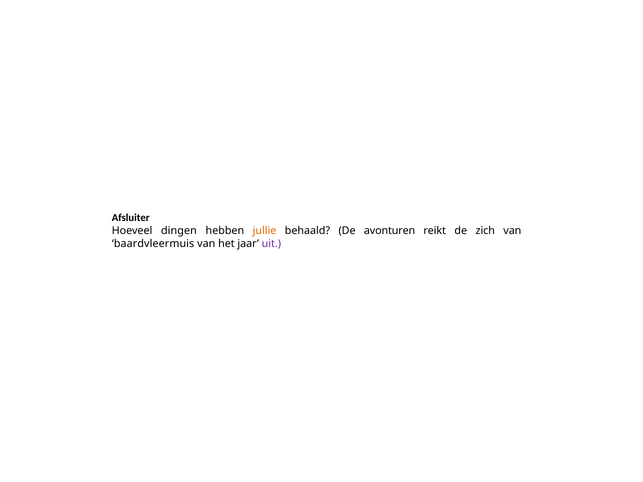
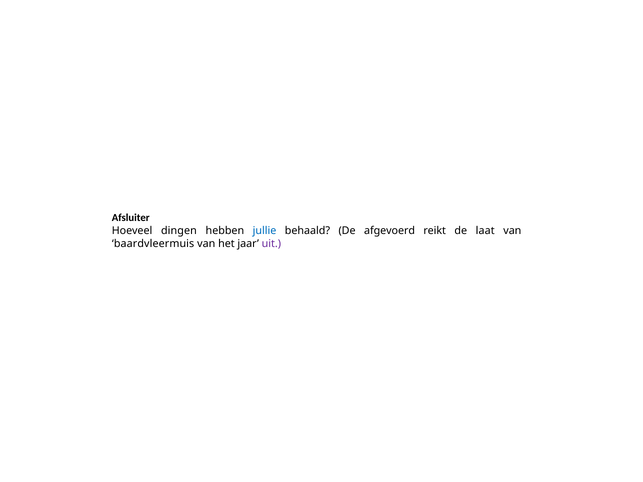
jullie colour: orange -> blue (264, 231)
avonturen: avonturen -> afgevoerd (390, 231)
zich: zich -> laat (485, 231)
